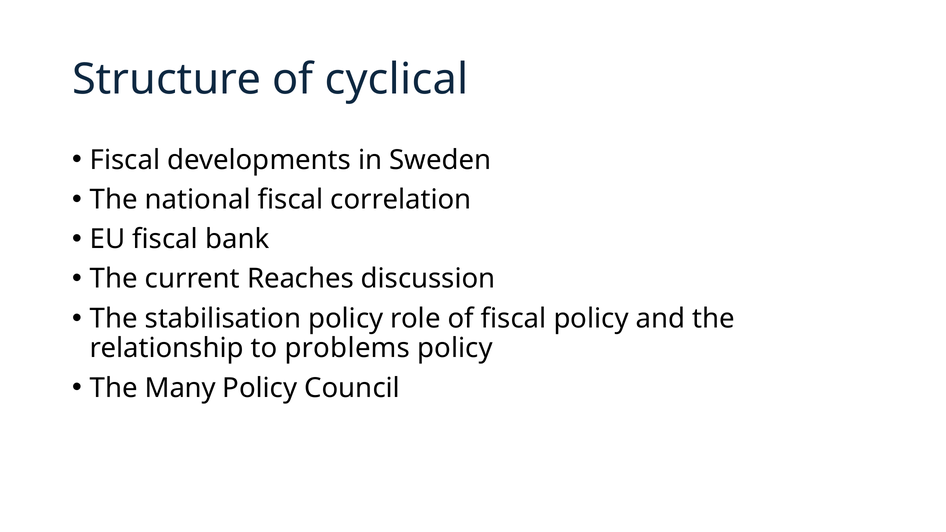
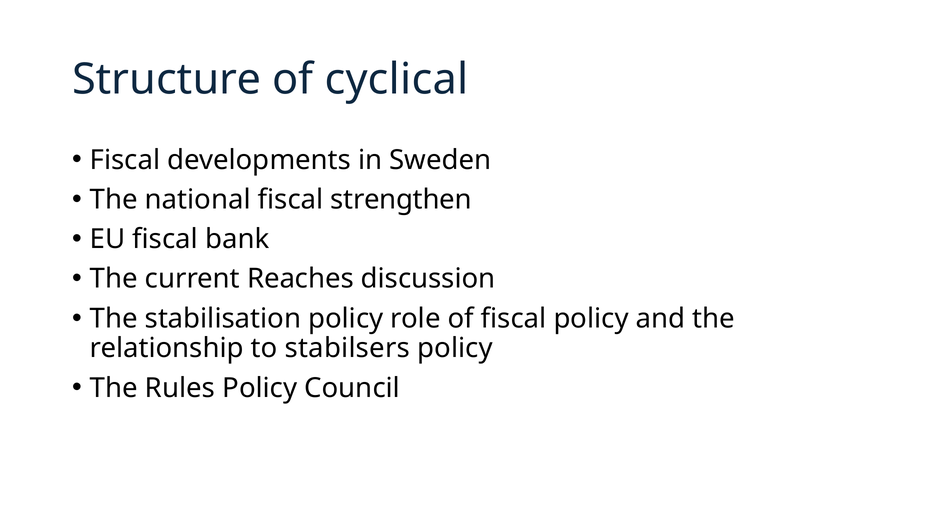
correlation: correlation -> strengthen (401, 200)
problems: problems -> stabilsers (347, 348)
Many: Many -> Rules (180, 388)
